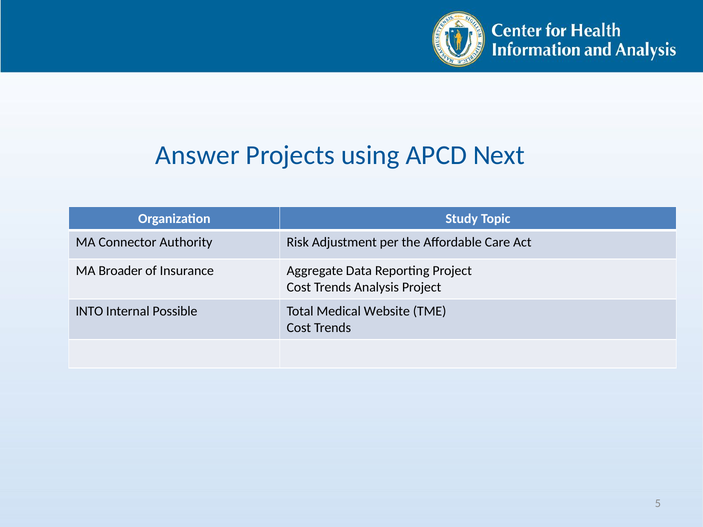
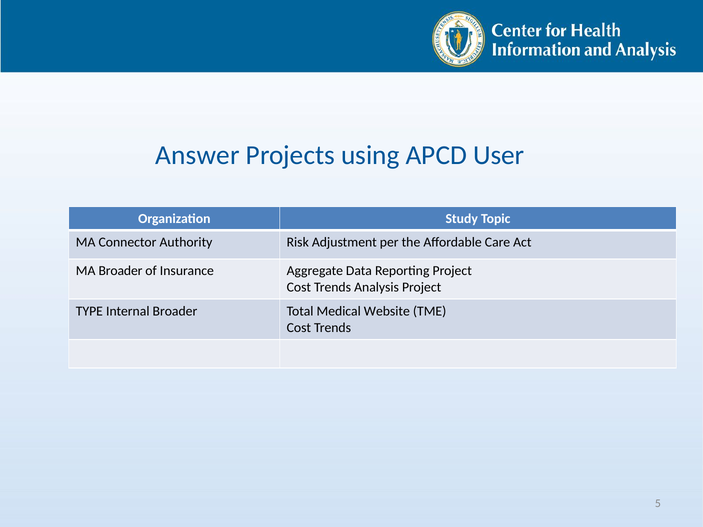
Next: Next -> User (499, 155)
INTO: INTO -> TYPE (89, 311)
Internal Possible: Possible -> Broader (175, 311)
